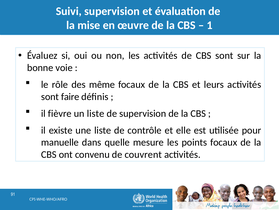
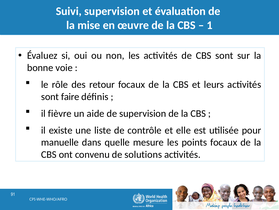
même: même -> retour (102, 84)
un liste: liste -> aide (96, 113)
couvrent: couvrent -> solutions (143, 154)
